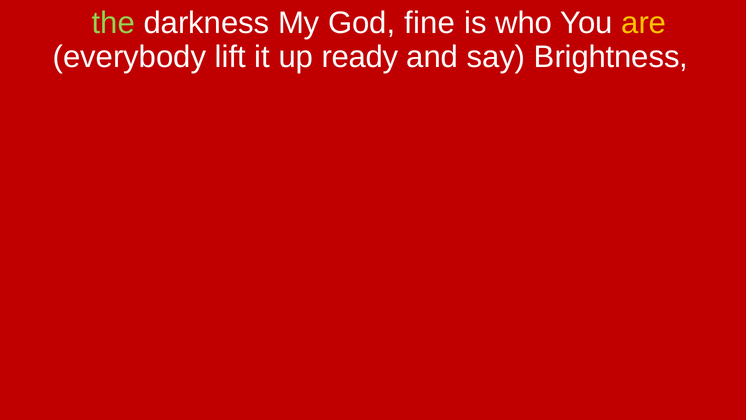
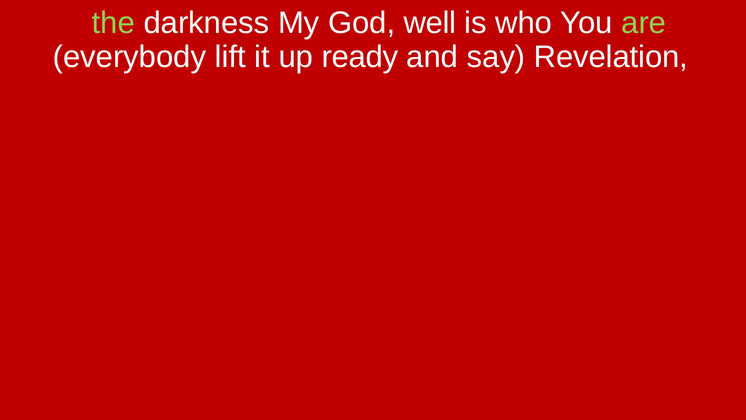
fine: fine -> well (430, 23)
are colour: yellow -> light green (644, 23)
Brightness: Brightness -> Revelation (611, 57)
